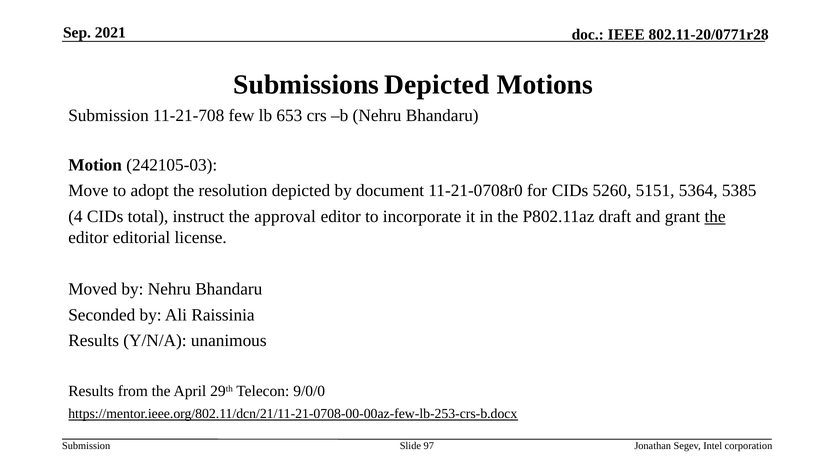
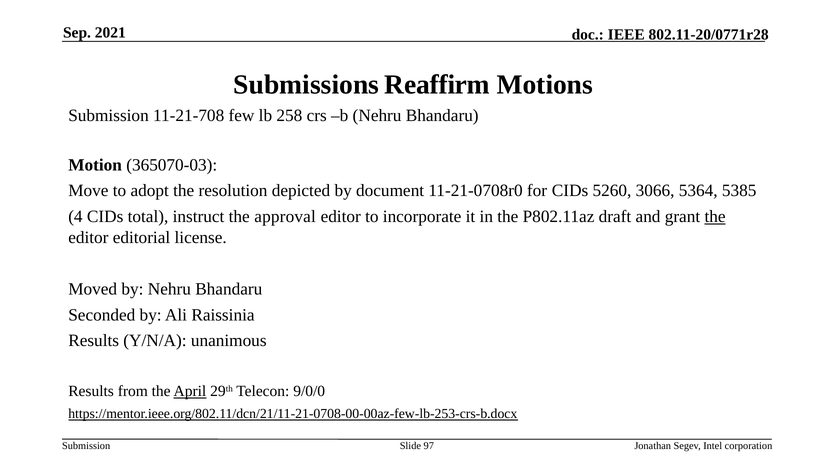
Submissions Depicted: Depicted -> Reaffirm (437, 85)
653: 653 -> 258 (289, 115)
242105-03: 242105-03 -> 365070-03 (172, 165)
5151: 5151 -> 3066 (655, 191)
April underline: none -> present (190, 391)
